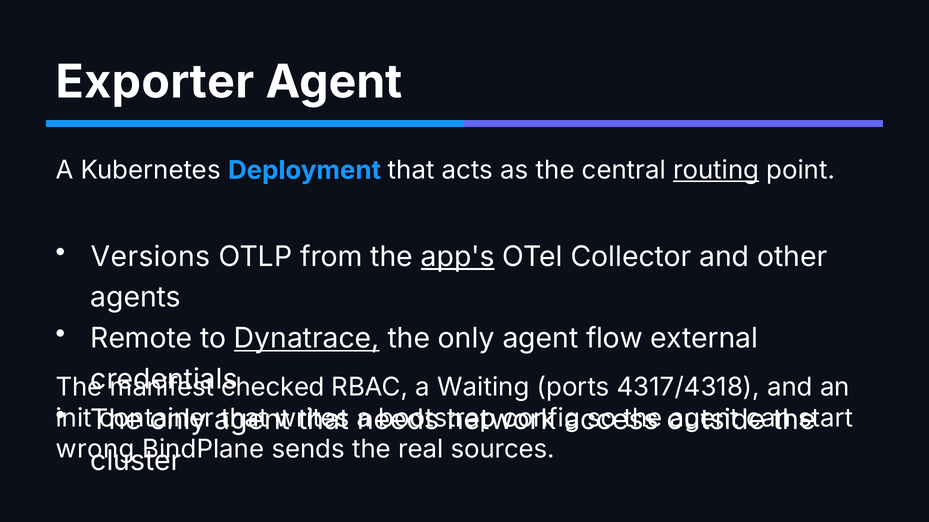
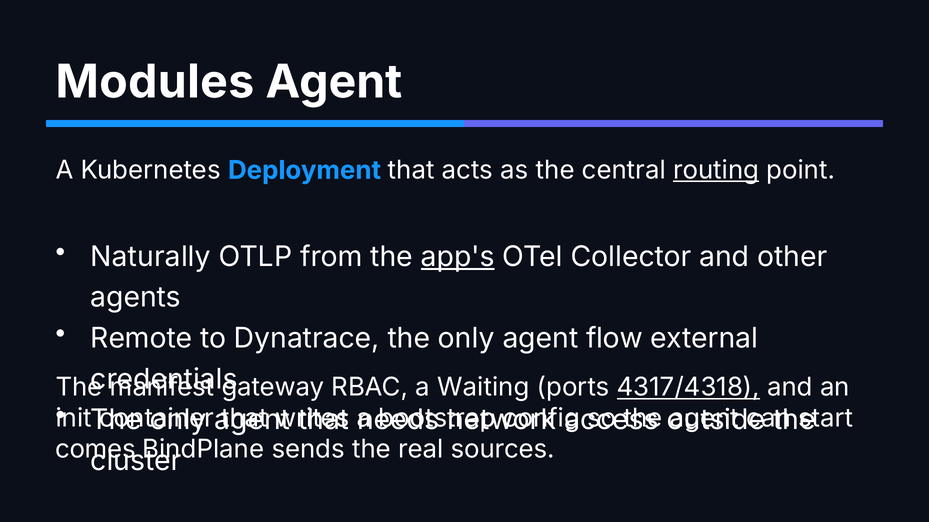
Exporter: Exporter -> Modules (155, 82)
Versions: Versions -> Naturally (151, 257)
Dynatrace underline: present -> none (307, 339)
checked: checked -> gateway (273, 388)
4317/4318 underline: none -> present (688, 388)
wrong: wrong -> comes (95, 450)
